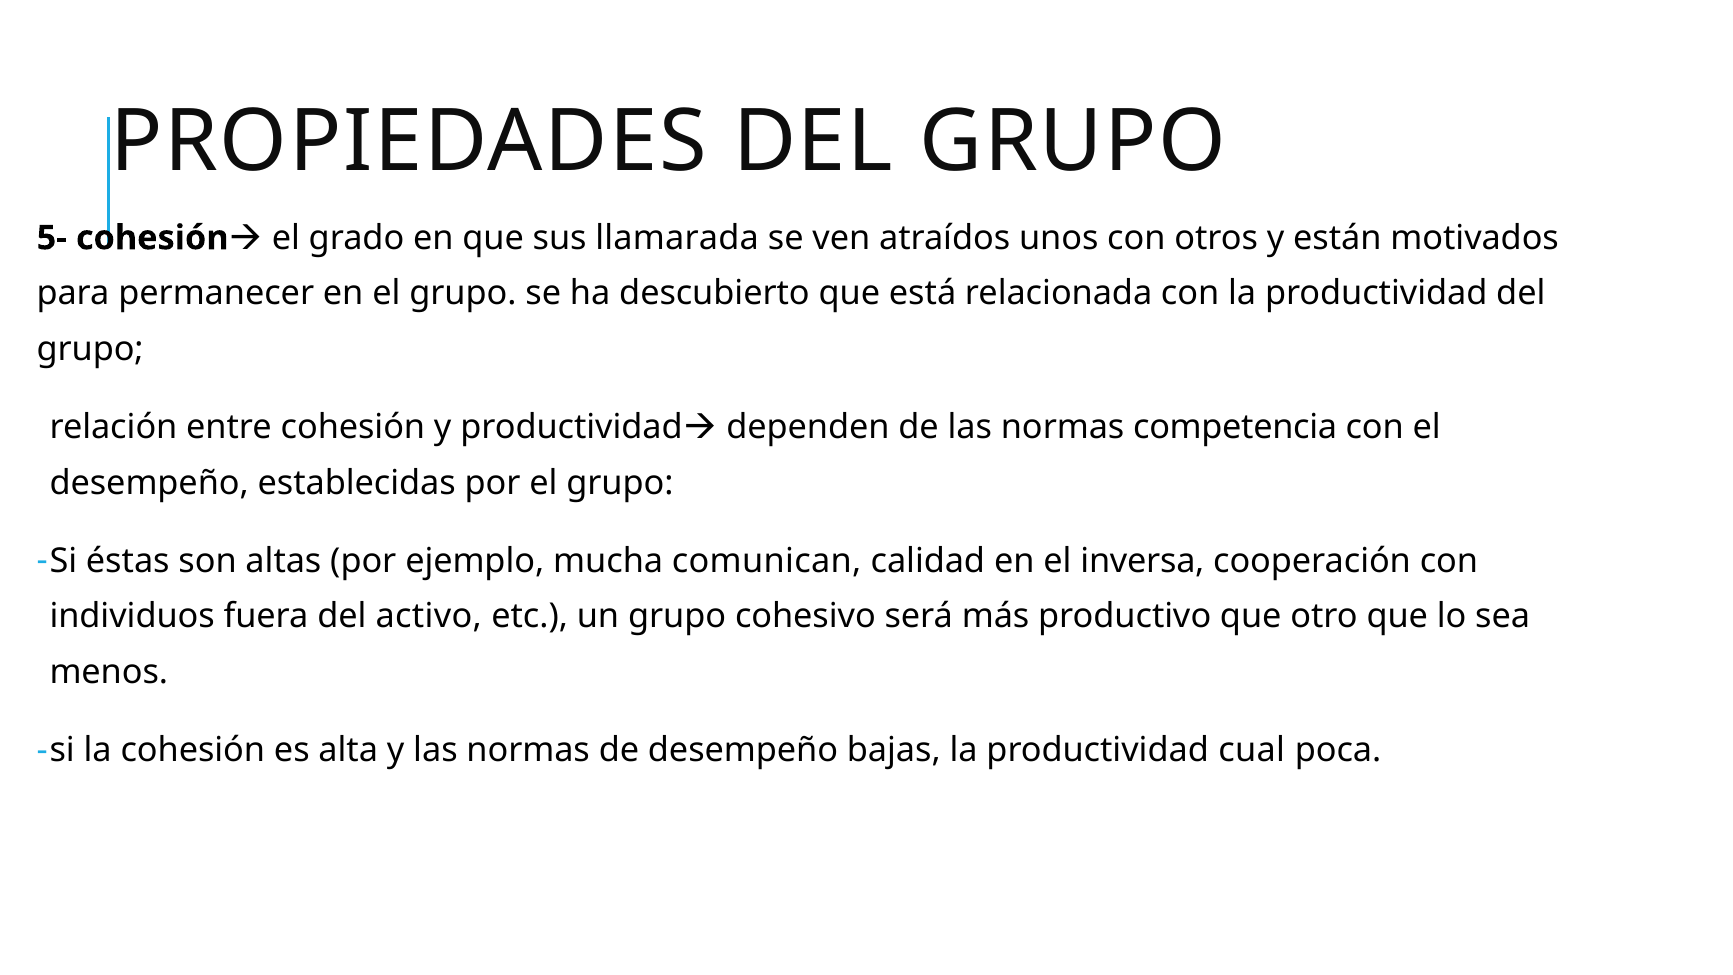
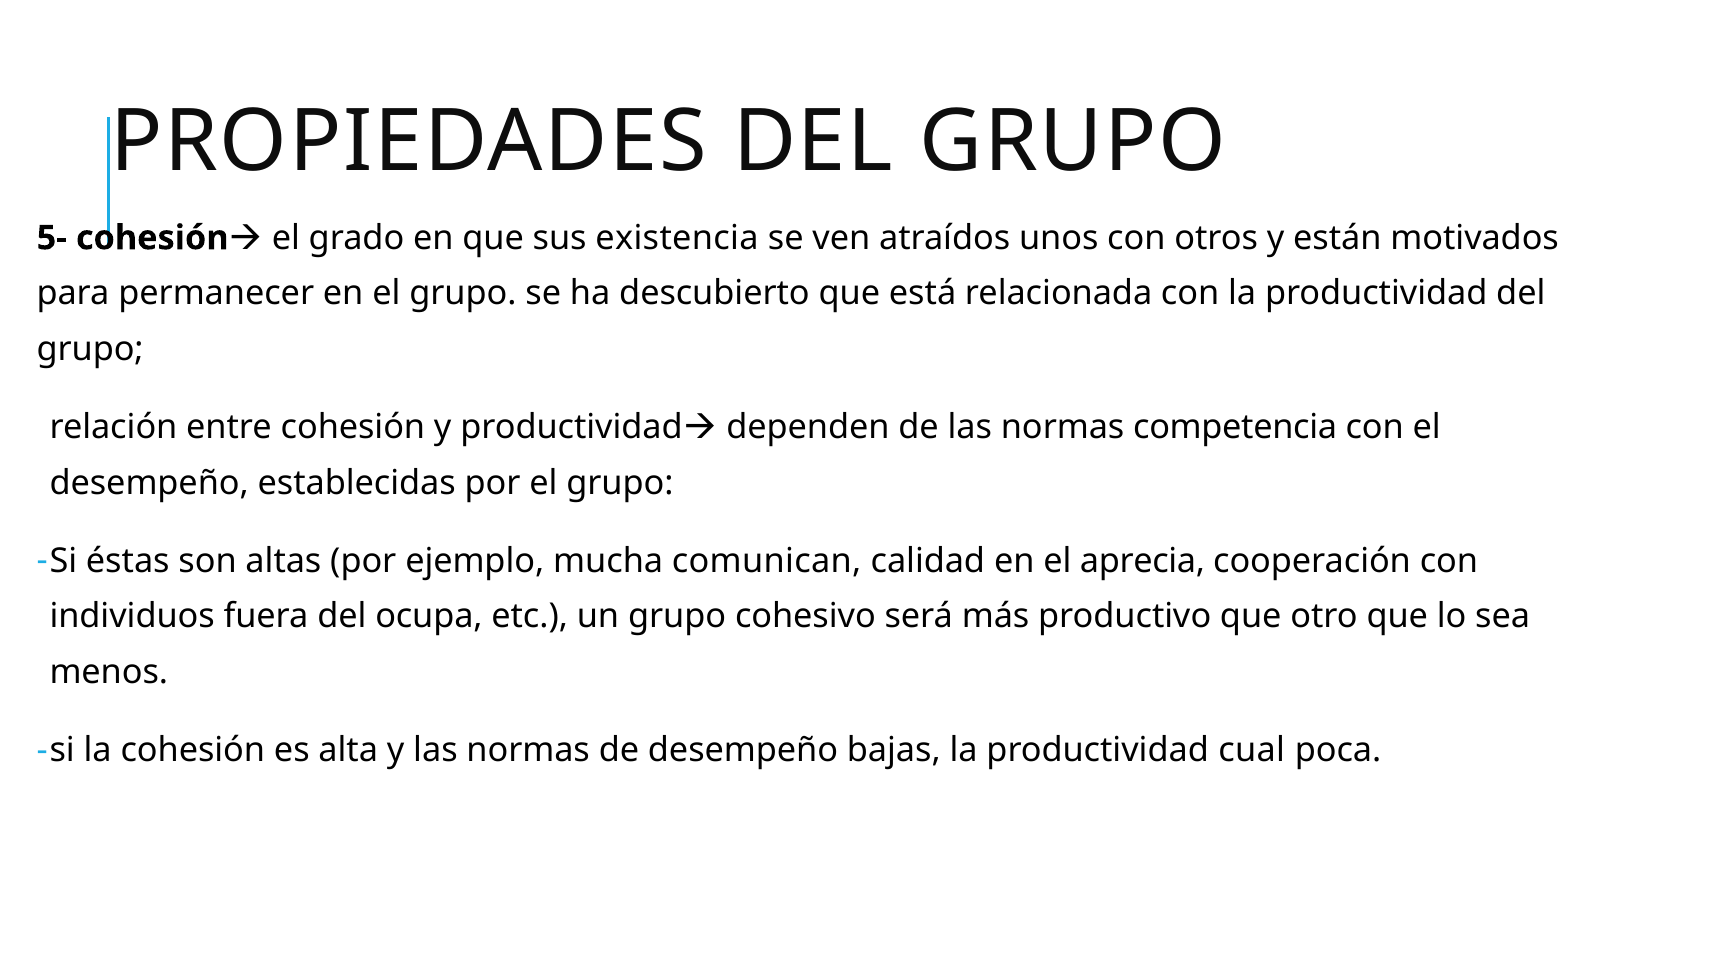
llamarada: llamarada -> existencia (677, 238)
inversa: inversa -> aprecia (1142, 561)
activo: activo -> ocupa (429, 616)
